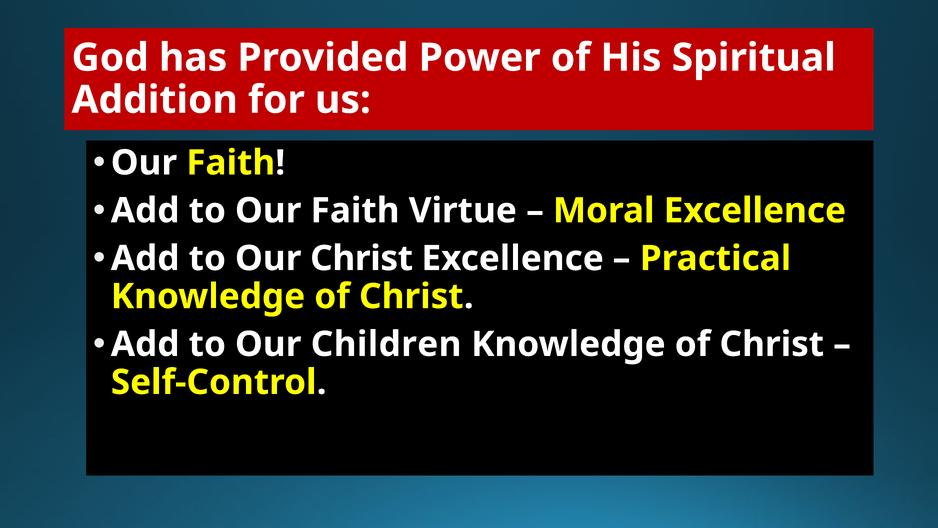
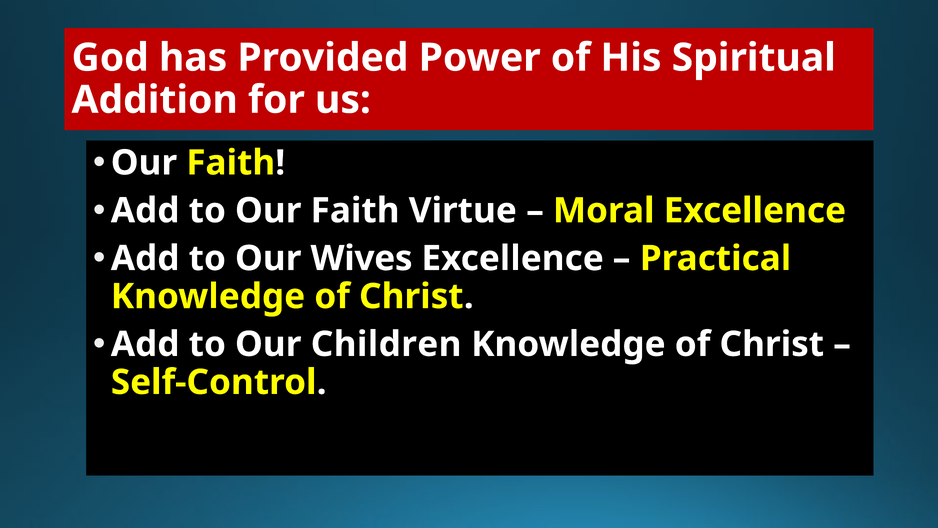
Our Christ: Christ -> Wives (362, 258)
